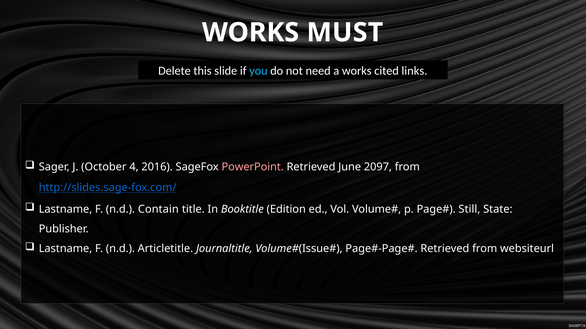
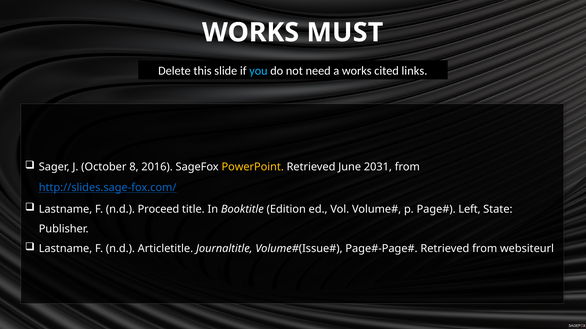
4: 4 -> 8 (134, 167)
PowerPoint colour: pink -> yellow (253, 167)
2097: 2097 -> 2031 (378, 167)
Contain: Contain -> Proceed (158, 209)
Still: Still -> Left (469, 209)
